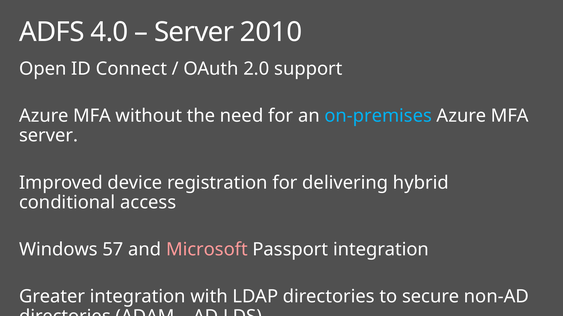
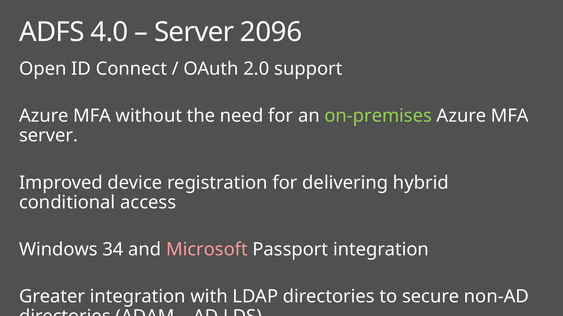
2010: 2010 -> 2096 (271, 32)
on-premises colour: light blue -> light green (378, 116)
57: 57 -> 34 (113, 250)
